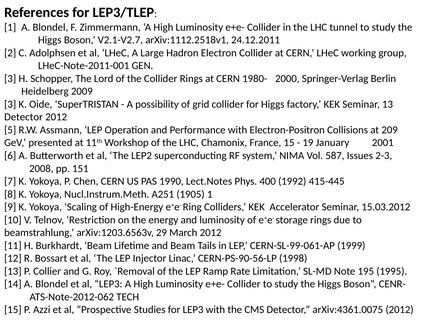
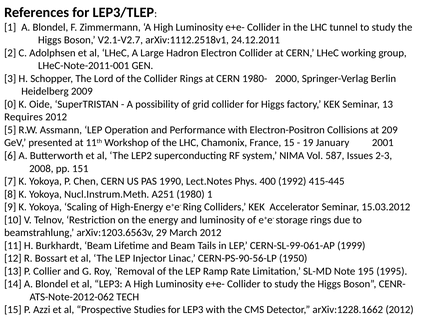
3: 3 -> 0 (10, 104)
Detector: Detector -> Requires (24, 117)
1905: 1905 -> 1980 (191, 194)
1998: 1998 -> 1950 (293, 258)
arXiv:4361.0075: arXiv:4361.0075 -> arXiv:1228.1662 (348, 310)
